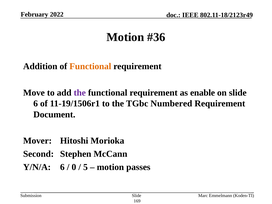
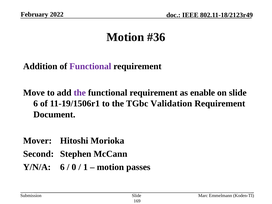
Functional colour: orange -> purple (90, 66)
Numbered: Numbered -> Validation (171, 104)
5: 5 -> 1 (85, 167)
